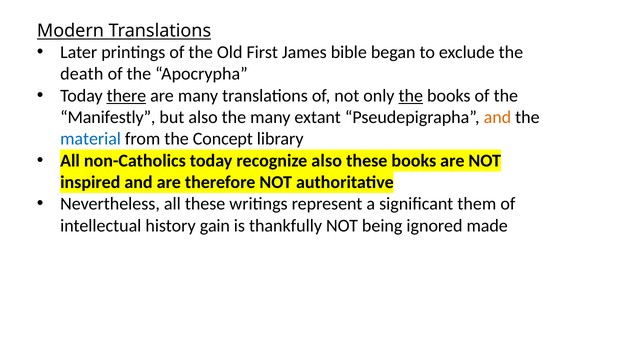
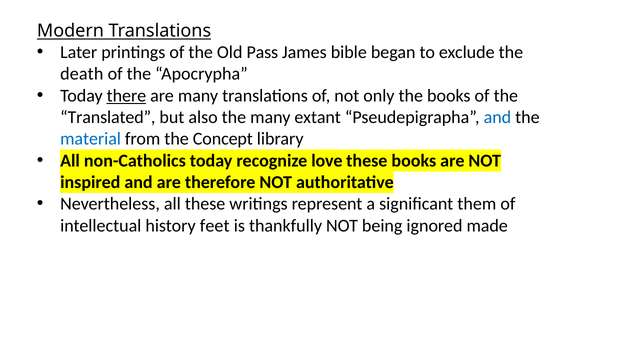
First: First -> Pass (262, 52)
the underline: present -> none (411, 96)
Manifestly: Manifestly -> Translated (108, 117)
and colour: orange -> blue (497, 117)
recognize also: also -> love (327, 160)
gain: gain -> feet (215, 225)
